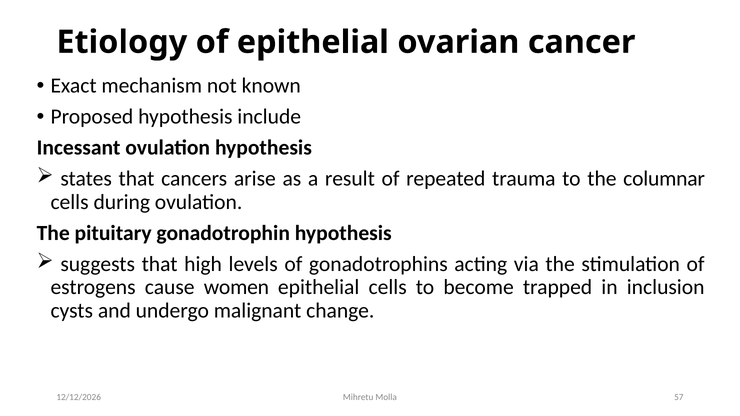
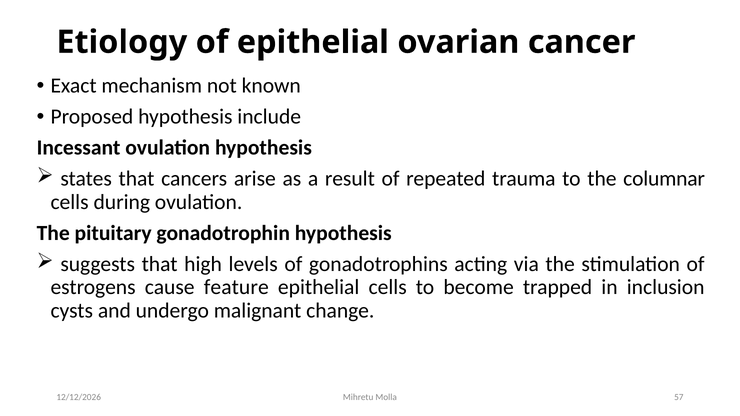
women: women -> feature (236, 288)
